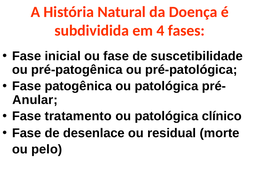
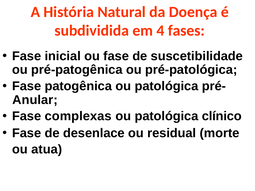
tratamento: tratamento -> complexas (78, 116)
pelo: pelo -> atua (47, 149)
